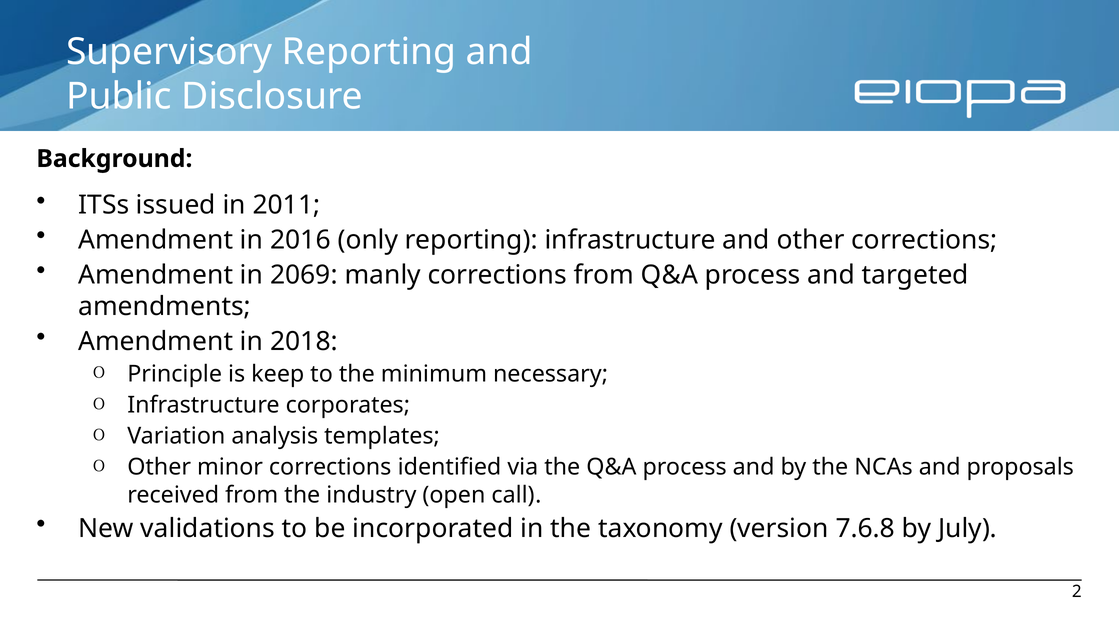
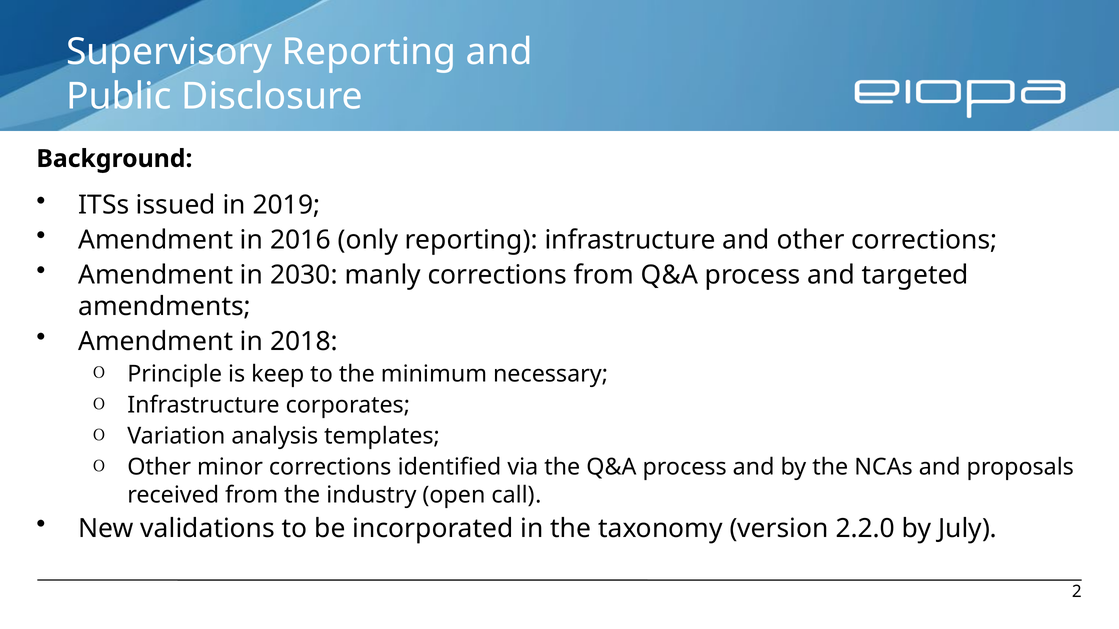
2011: 2011 -> 2019 (287, 205)
2069: 2069 -> 2030 (304, 275)
7.6.8: 7.6.8 -> 2.2.0 (865, 529)
